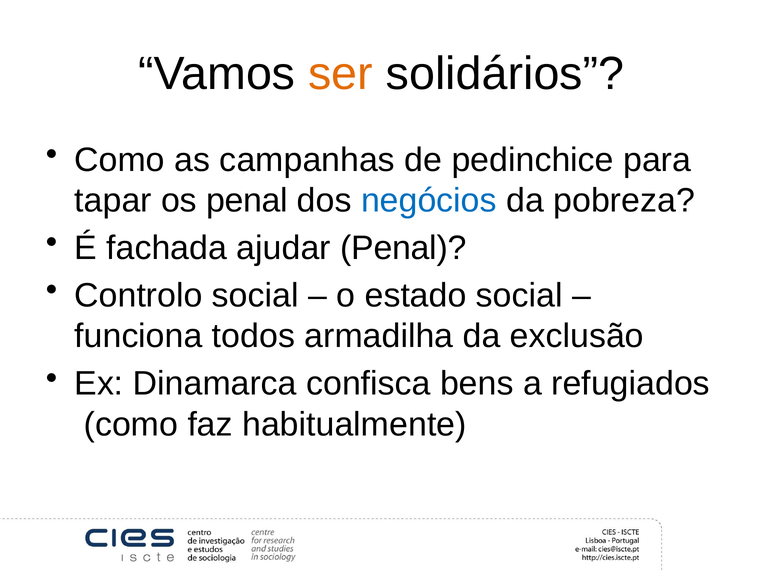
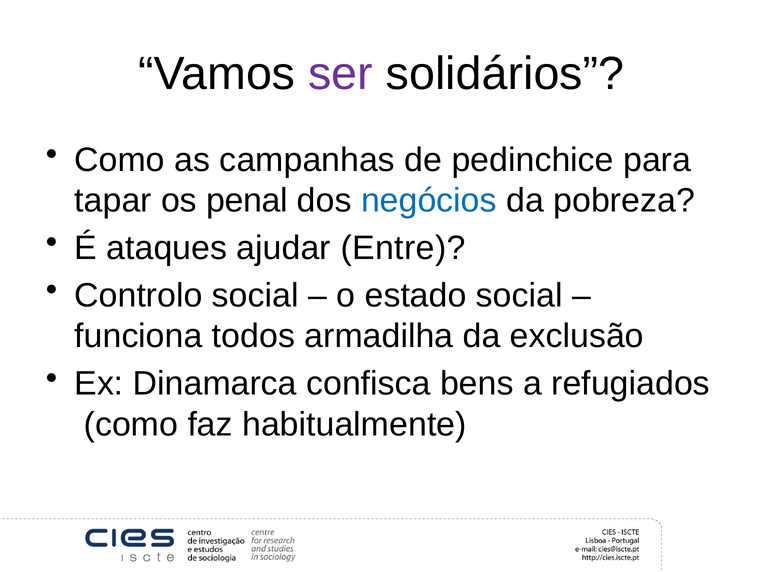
ser colour: orange -> purple (341, 74)
fachada: fachada -> ataques (167, 248)
ajudar Penal: Penal -> Entre (403, 248)
